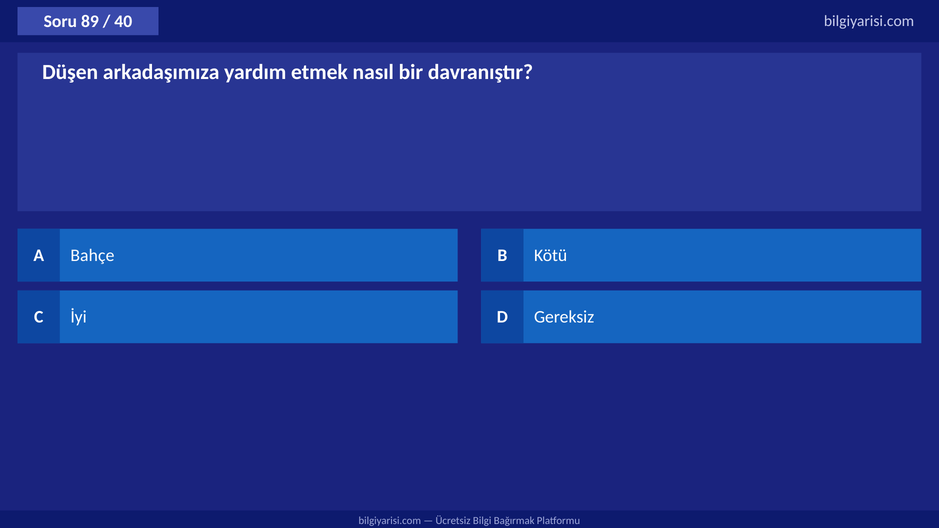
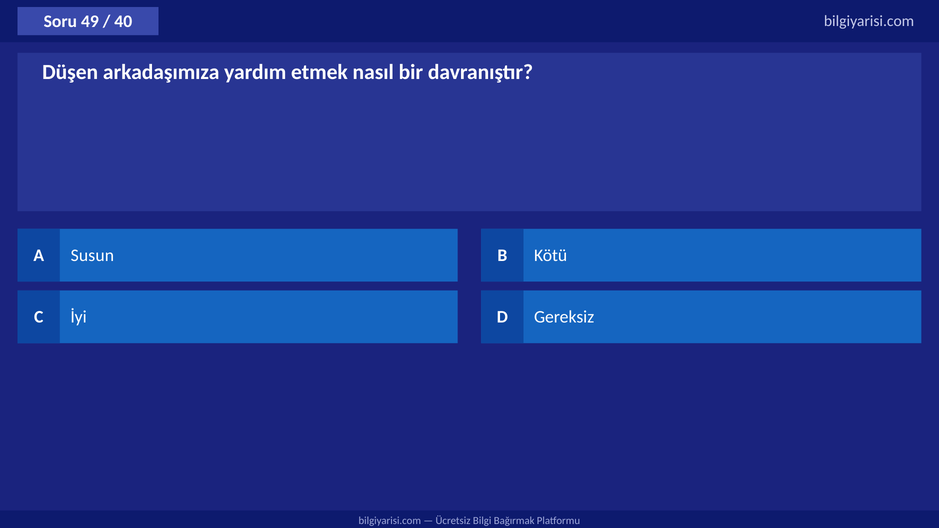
89: 89 -> 49 (90, 21)
Bahçe: Bahçe -> Susun (92, 256)
